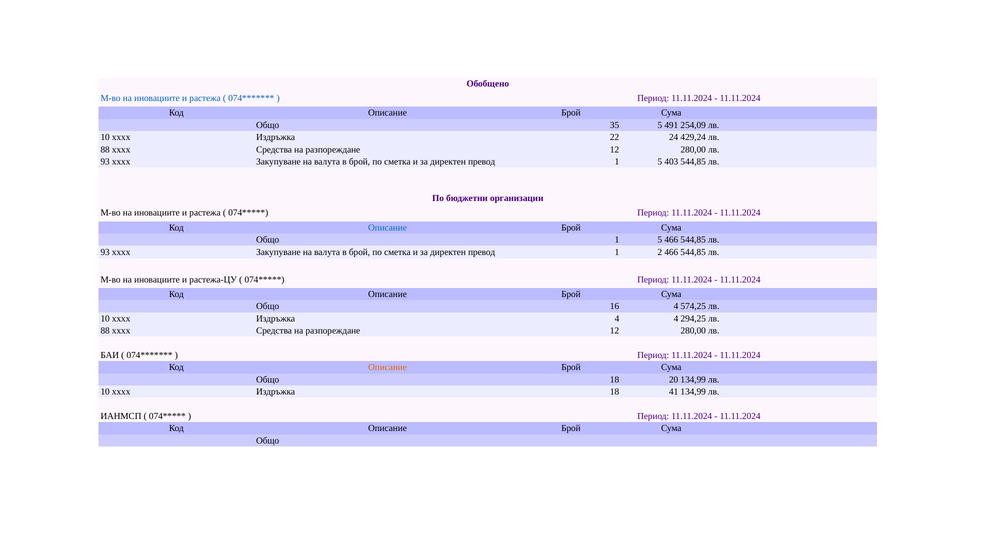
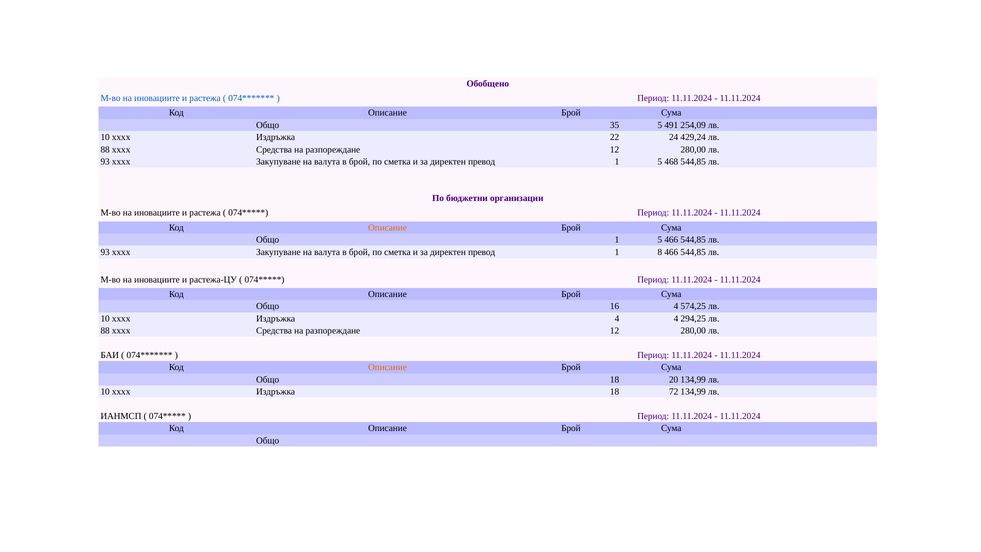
403: 403 -> 468 (671, 162)
Описание colour: blue -> orange (388, 227)
2: 2 -> 8 (660, 252)
41: 41 -> 72 (674, 392)
